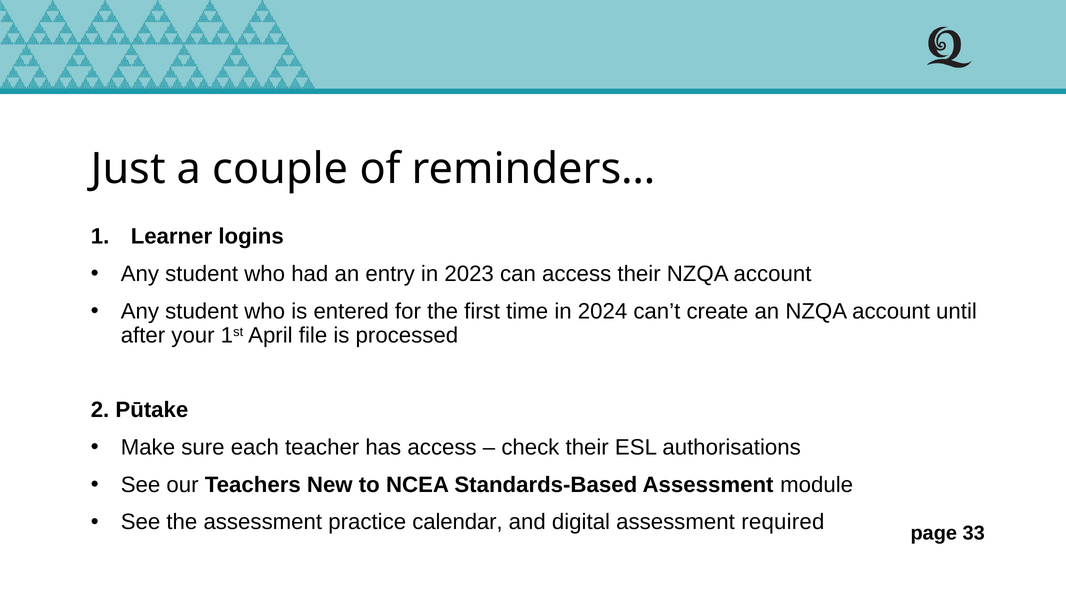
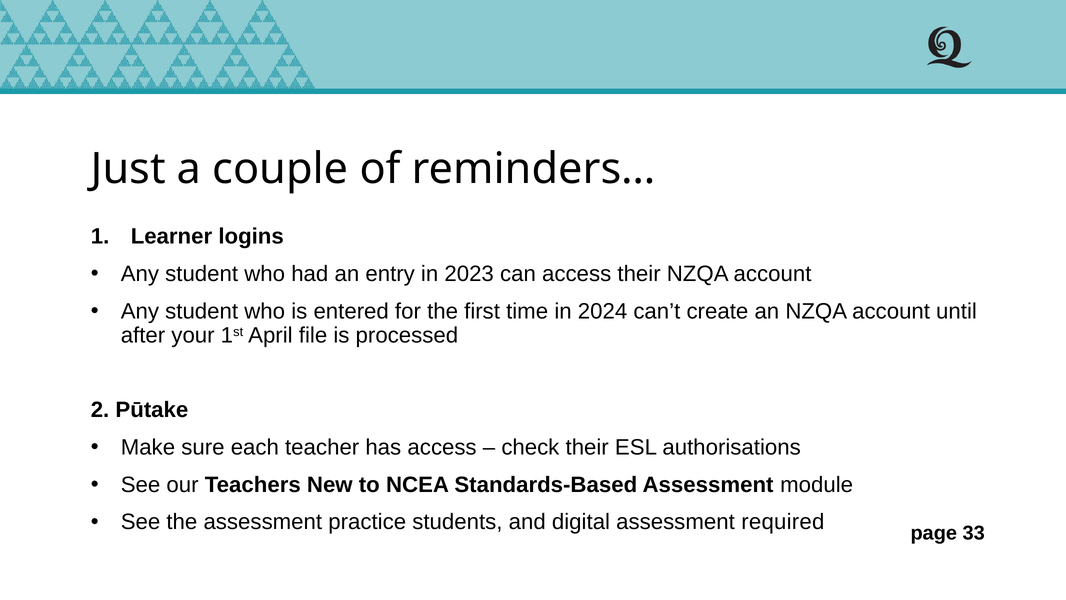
calendar: calendar -> students (457, 522)
